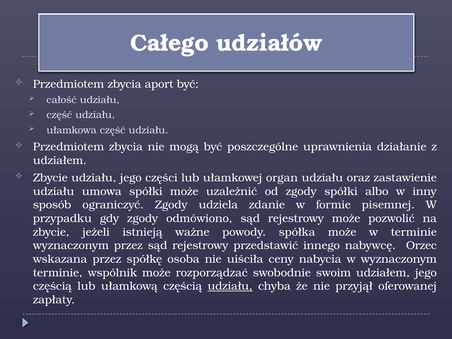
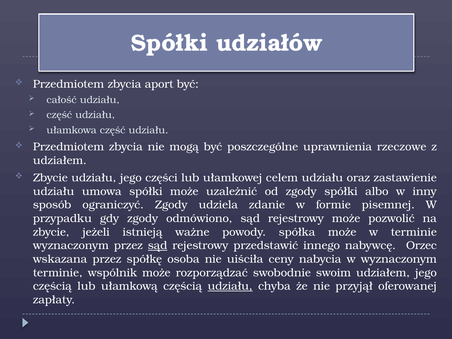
Całego: Całego -> Spółki (169, 43)
działanie: działanie -> rzeczowe (402, 147)
organ: organ -> celem (282, 178)
sąd underline: none -> present (158, 246)
